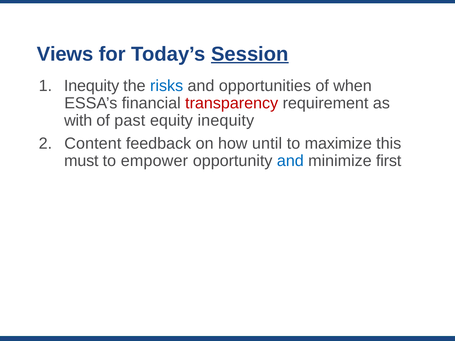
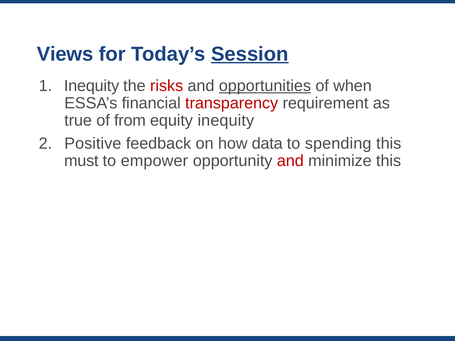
risks colour: blue -> red (167, 86)
opportunities underline: none -> present (265, 86)
with: with -> true (78, 121)
past: past -> from (130, 121)
Content: Content -> Positive (93, 144)
until: until -> data (267, 144)
maximize: maximize -> spending (338, 144)
and colour: blue -> red (290, 161)
minimize first: first -> this (389, 161)
